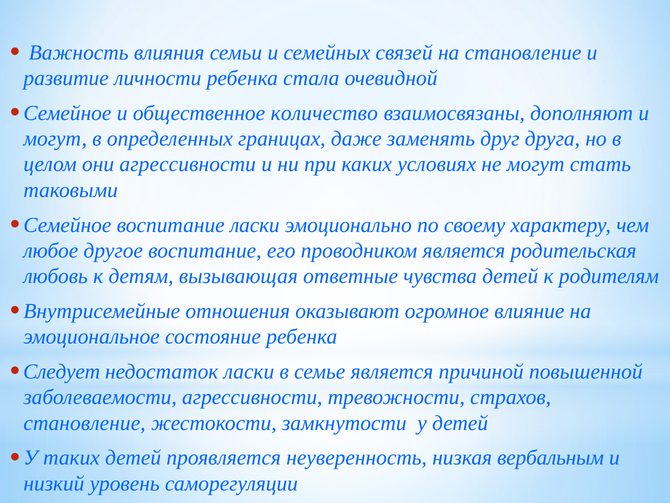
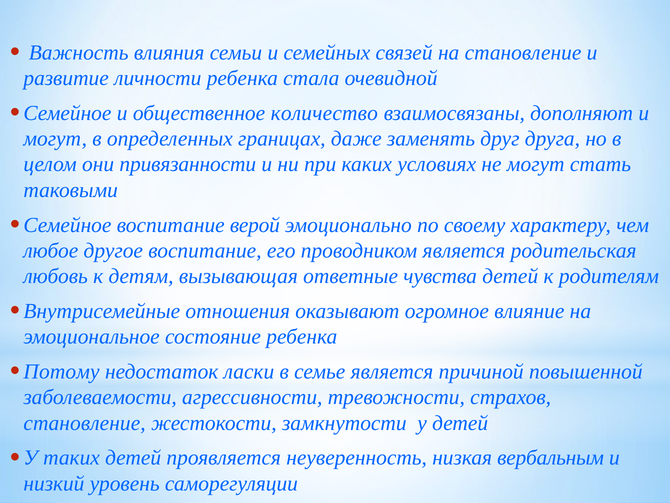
они агрессивности: агрессивности -> привязанности (188, 164)
воспитание ласки: ласки -> верой (255, 225)
Следует: Следует -> Потому (62, 371)
